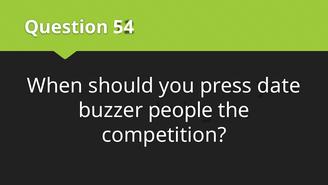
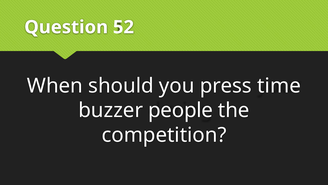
54: 54 -> 52 (123, 27)
date: date -> time (279, 86)
